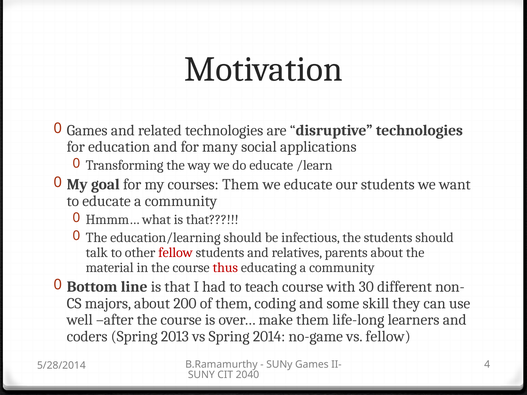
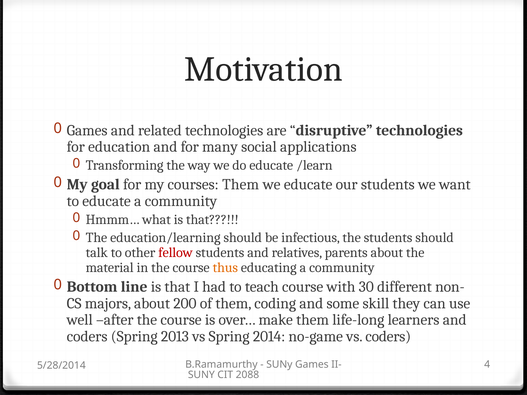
thus colour: red -> orange (225, 268)
vs fellow: fellow -> coders (388, 337)
2040: 2040 -> 2088 (247, 375)
